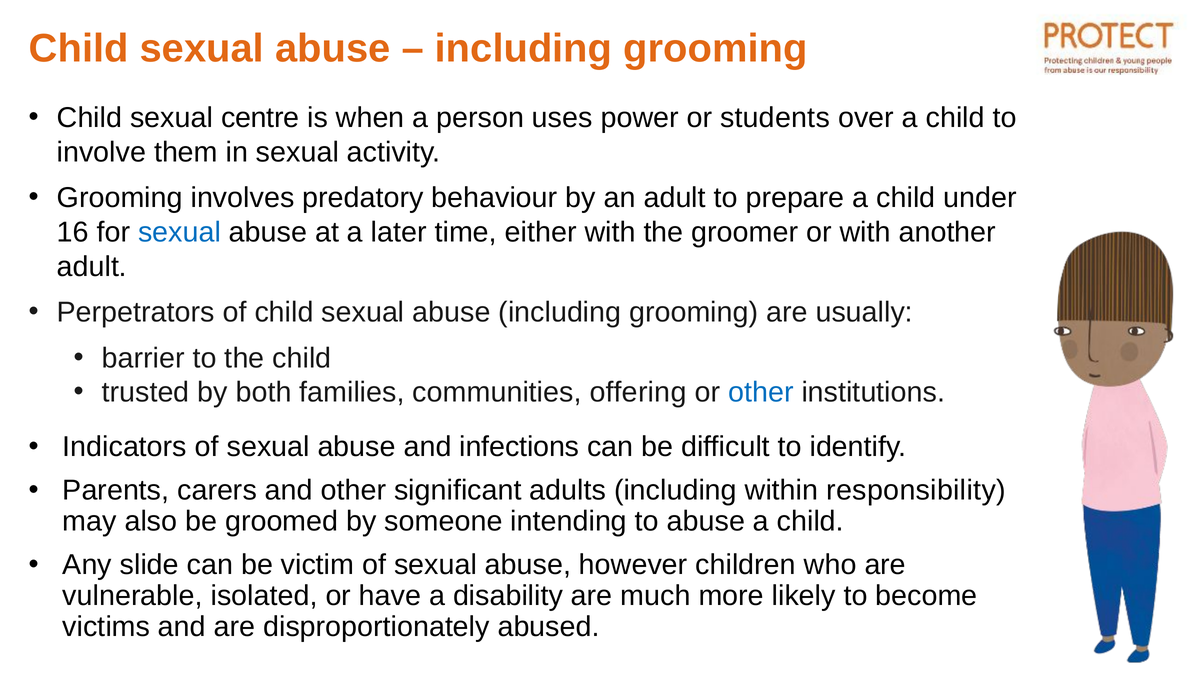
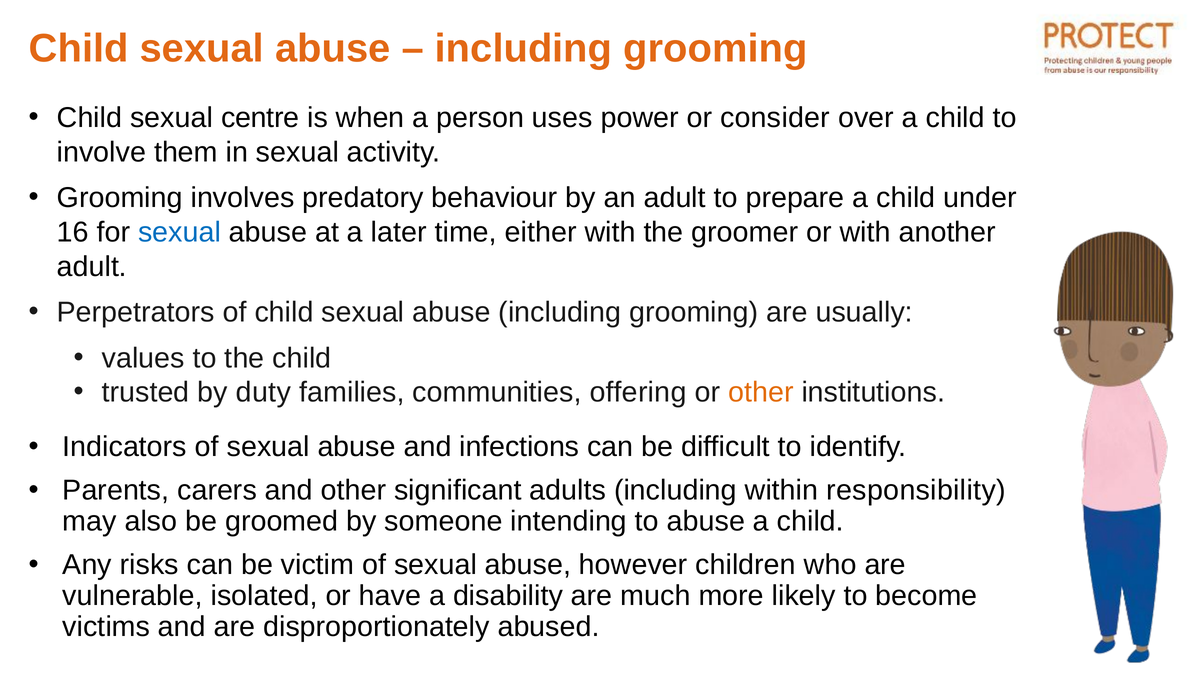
students: students -> consider (775, 118)
barrier: barrier -> values (143, 358)
both: both -> duty (263, 392)
other colour: blue -> orange (761, 392)
slide: slide -> risks (149, 565)
